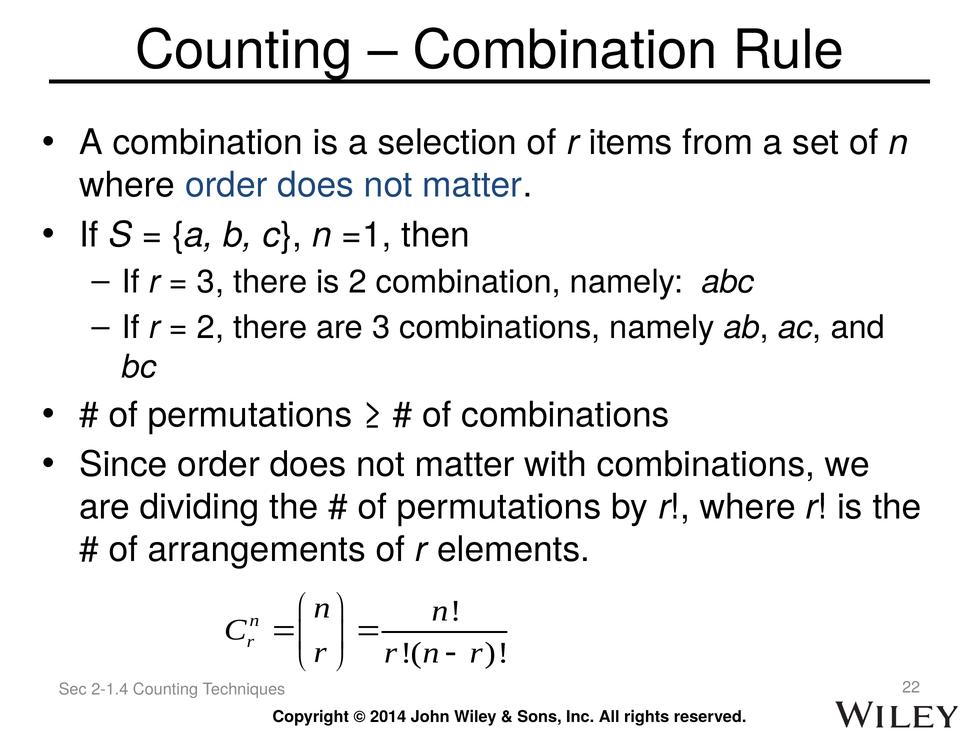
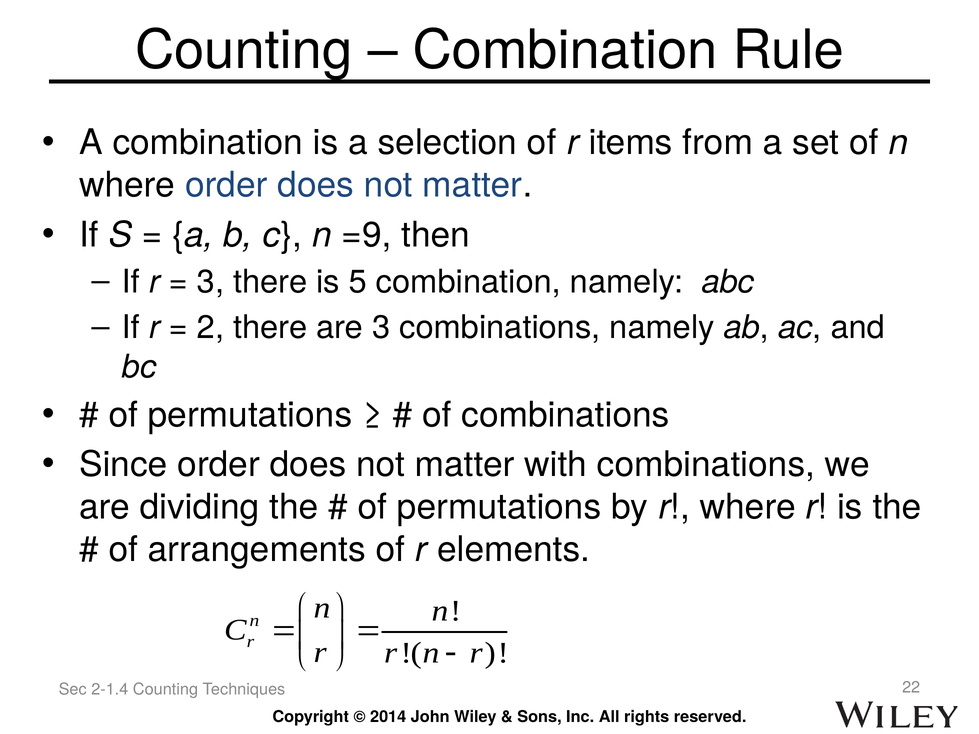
=1: =1 -> =9 (366, 235)
is 2: 2 -> 5 (358, 282)
